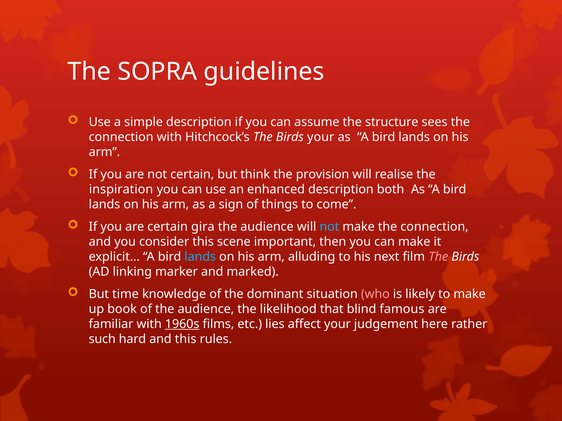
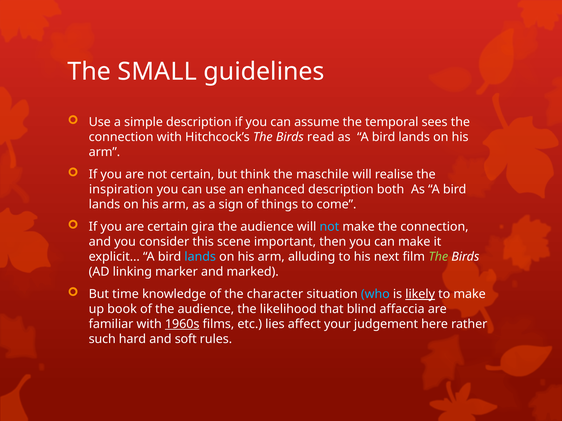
SOPRA: SOPRA -> SMALL (157, 72)
structure: structure -> temporal (392, 122)
Birds your: your -> read (321, 137)
provision: provision -> maschile (322, 175)
The colour: pink -> light green (438, 257)
dominant: dominant -> character (275, 295)
who colour: pink -> light blue (375, 295)
likely underline: none -> present (420, 295)
famous: famous -> affaccia (402, 309)
and this: this -> soft (186, 339)
